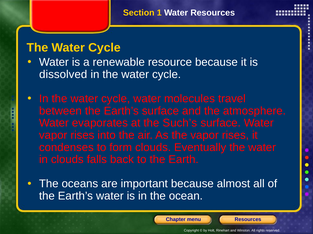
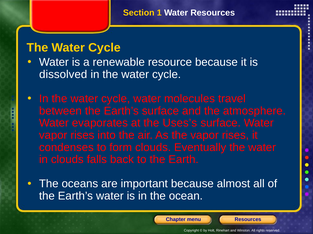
Such’s: Such’s -> Uses’s (180, 123)
